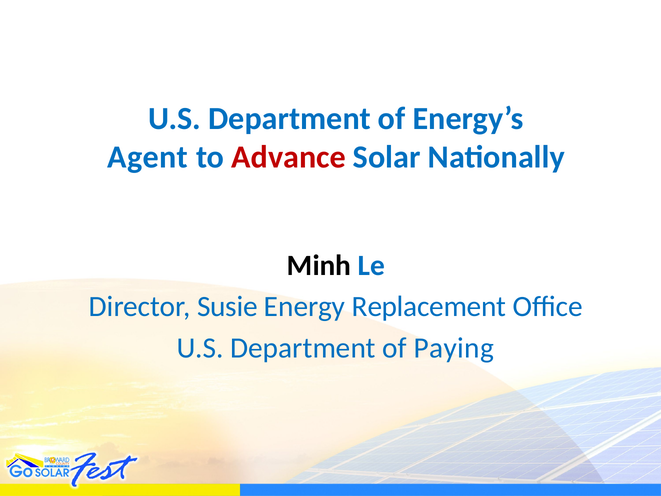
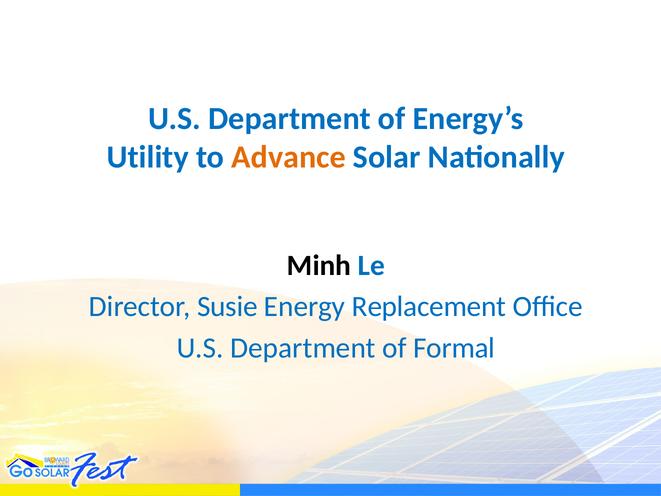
Agent: Agent -> Utility (148, 157)
Advance colour: red -> orange (289, 157)
Paying: Paying -> Formal (454, 348)
